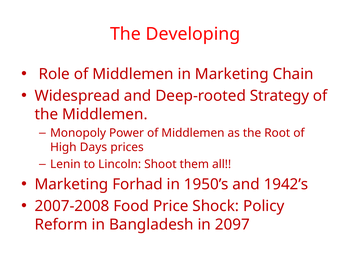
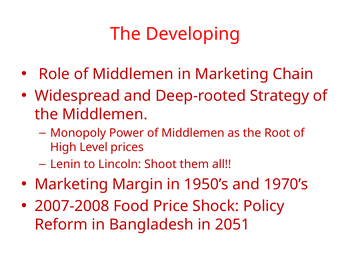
Days: Days -> Level (94, 147)
Forhad: Forhad -> Margin (138, 184)
1942’s: 1942’s -> 1970’s (286, 184)
2097: 2097 -> 2051 (232, 225)
